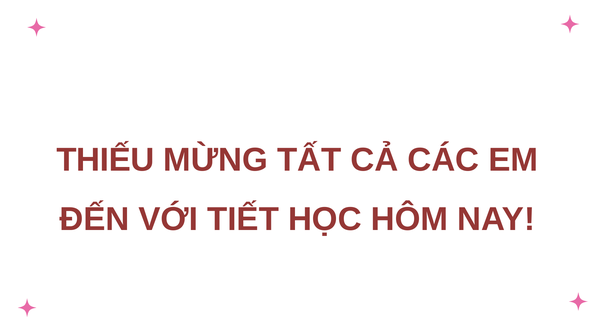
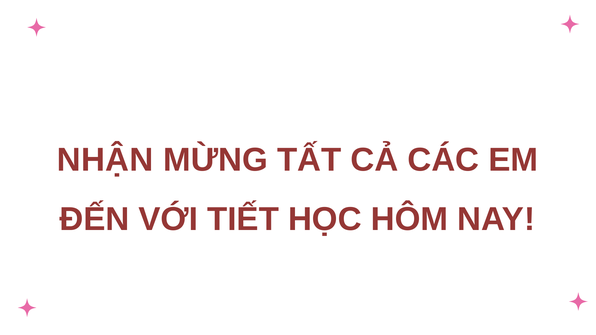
THIẾU: THIẾU -> NHẬN (105, 160)
